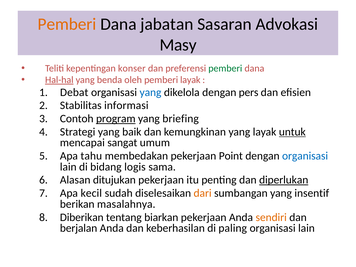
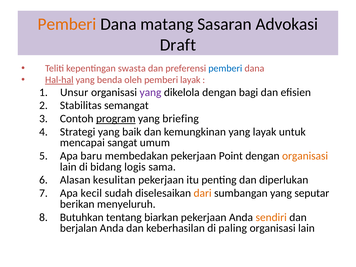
jabatan: jabatan -> matang (167, 24)
Masy: Masy -> Draft (178, 45)
konser: konser -> swasta (132, 68)
pemberi colour: green -> blue (225, 68)
Debat: Debat -> Unsur (74, 92)
yang colour: blue -> purple (151, 92)
pers: pers -> bagi (249, 92)
informasi: informasi -> semangat (126, 105)
untuk underline: present -> none (292, 132)
tahu: tahu -> baru (91, 156)
organisasi colour: blue -> orange (305, 156)
ditujukan: ditujukan -> kesulitan (114, 180)
diperlukan underline: present -> none (284, 180)
insentif: insentif -> seputar (312, 193)
masalahnya: masalahnya -> menyeluruh (126, 204)
Diberikan: Diberikan -> Butuhkan (82, 217)
